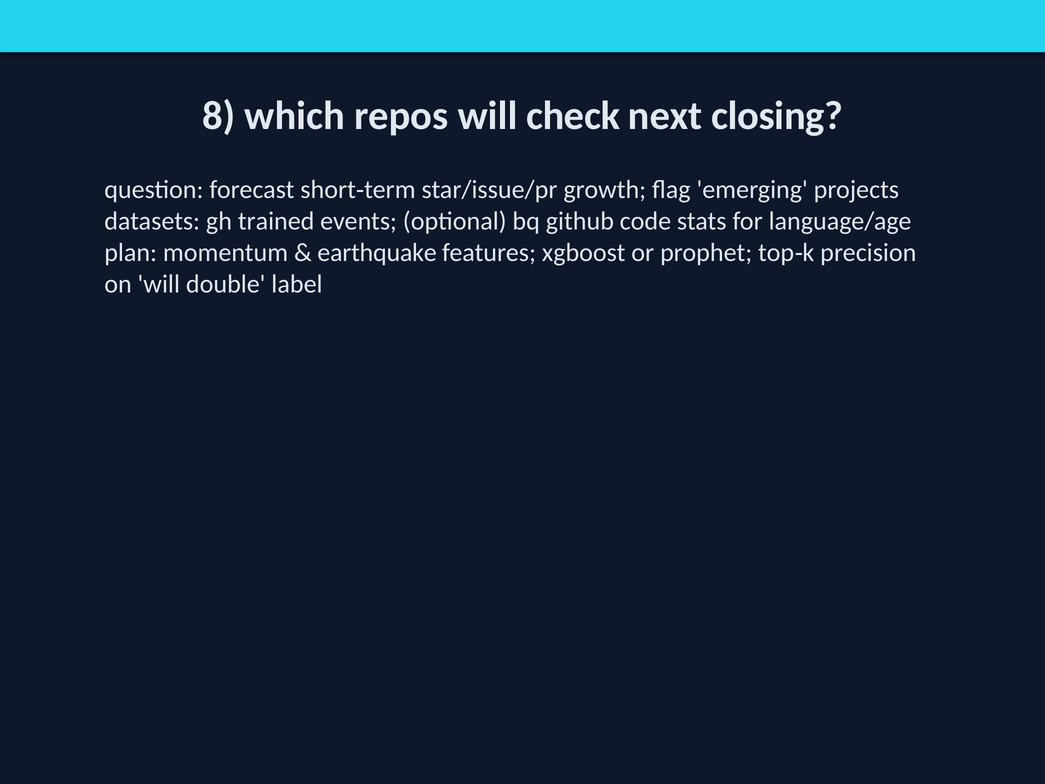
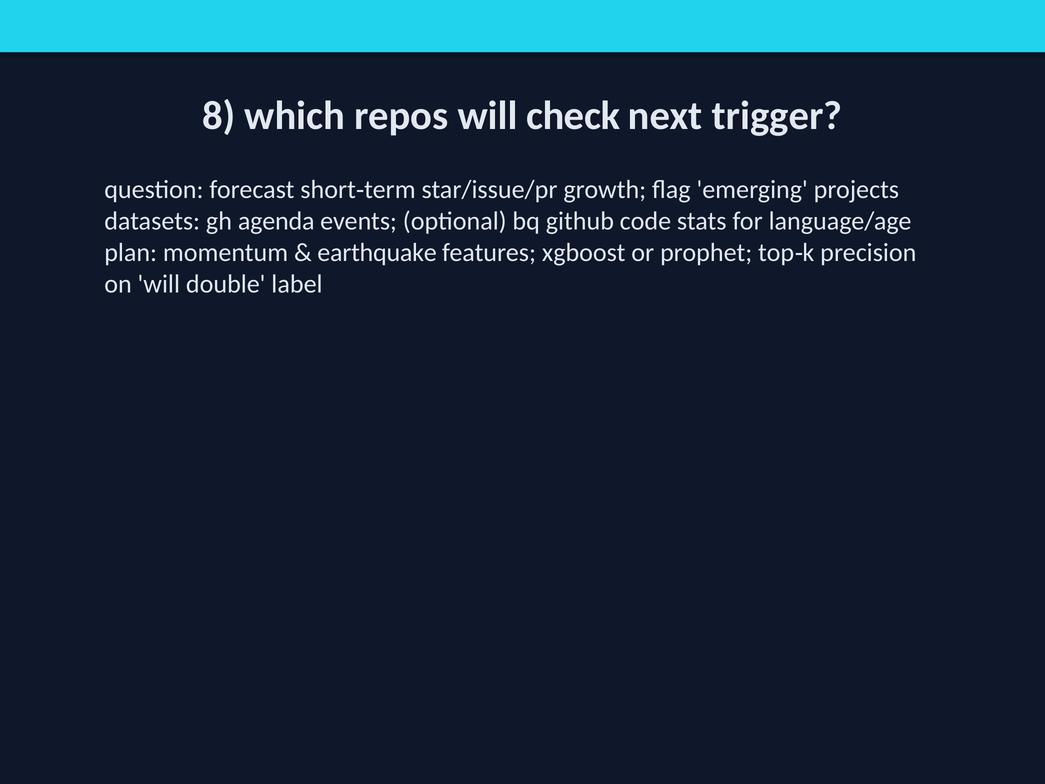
closing: closing -> trigger (777, 116)
trained: trained -> agenda (276, 221)
